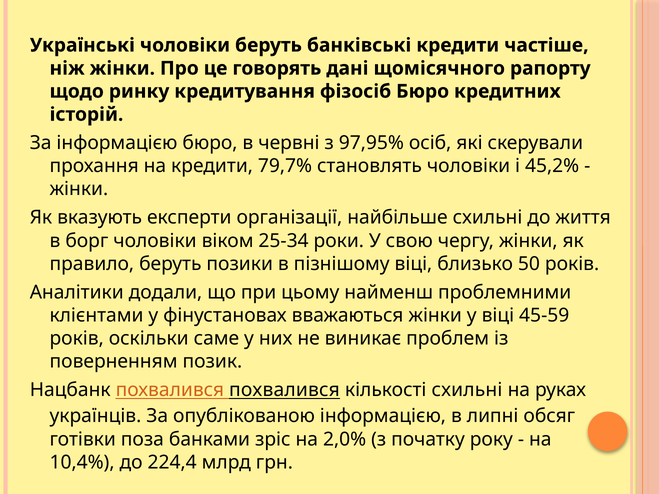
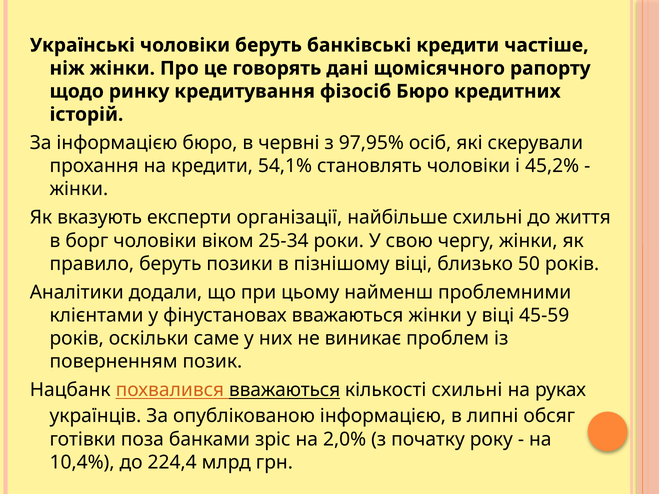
79,7%: 79,7% -> 54,1% (285, 166)
похвалився похвалився: похвалився -> вважаються (285, 390)
